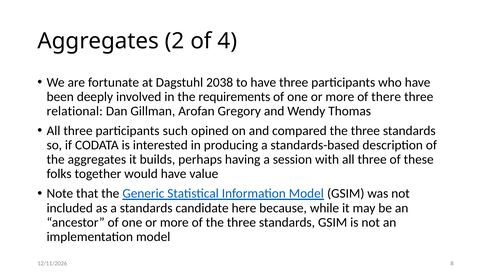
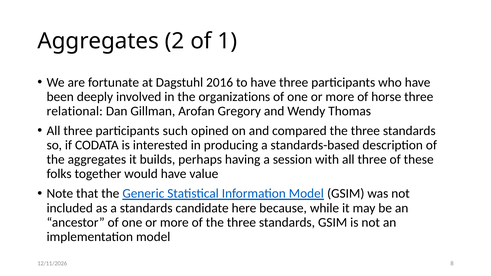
4: 4 -> 1 (227, 41)
2038: 2038 -> 2016 (220, 82)
requirements: requirements -> organizations (234, 97)
there: there -> horse (386, 97)
